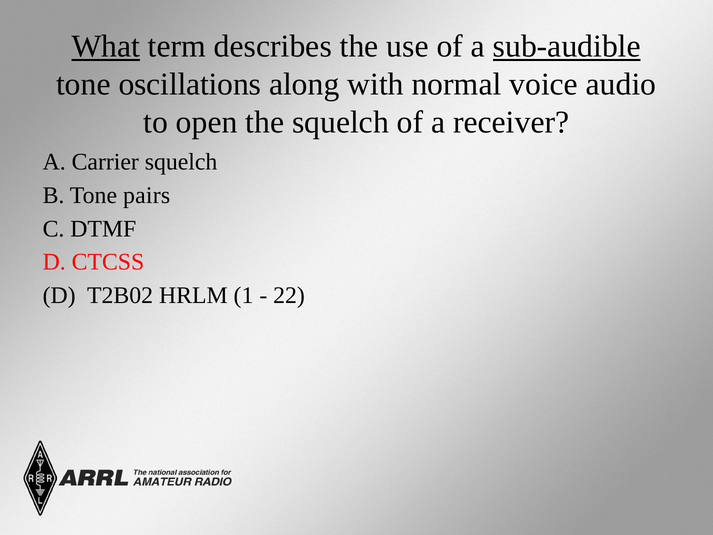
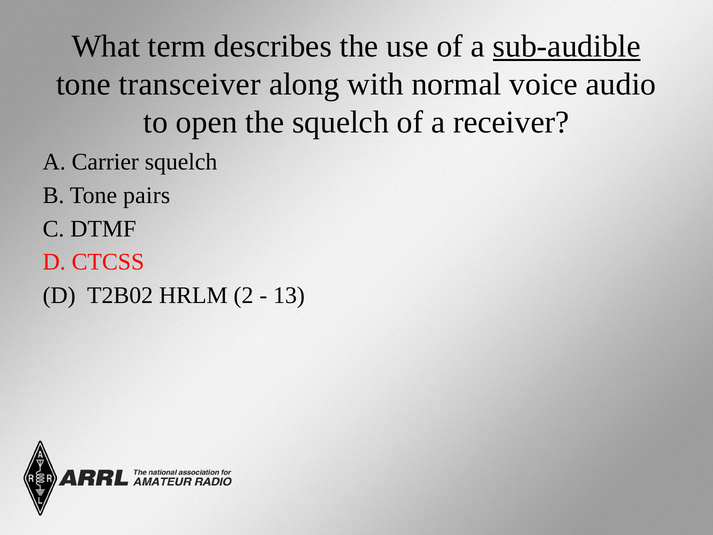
What underline: present -> none (106, 46)
oscillations: oscillations -> transceiver (190, 84)
1: 1 -> 2 (244, 295)
22: 22 -> 13 (289, 295)
